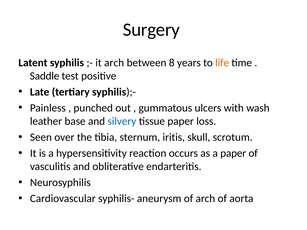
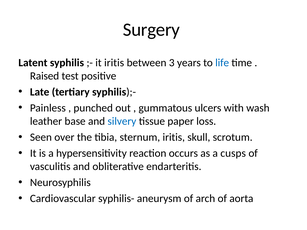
it arch: arch -> iritis (114, 63)
8: 8 -> 3 (172, 63)
life colour: orange -> blue (222, 63)
Saddle: Saddle -> Raised (45, 76)
a paper: paper -> cusps (233, 153)
